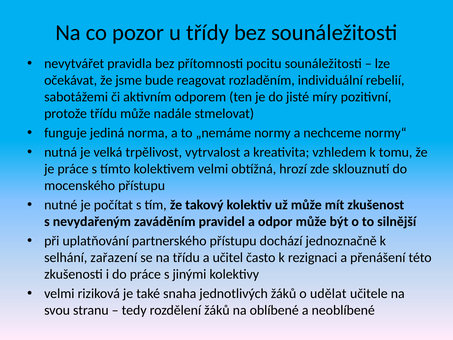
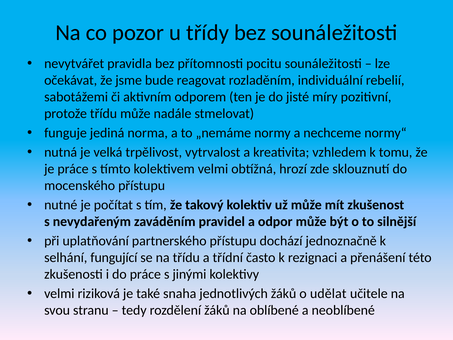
zařazení: zařazení -> fungující (114, 257)
učitel: učitel -> třídní (228, 257)
